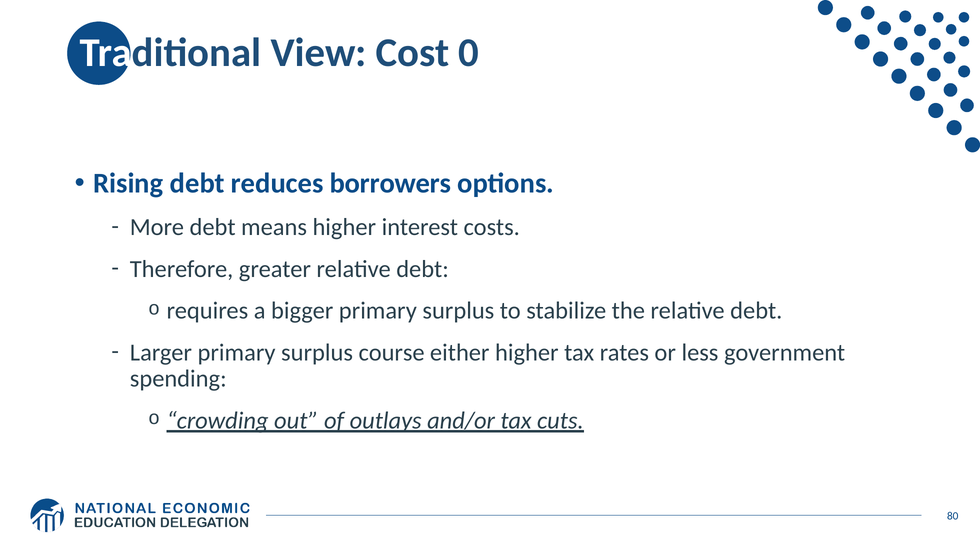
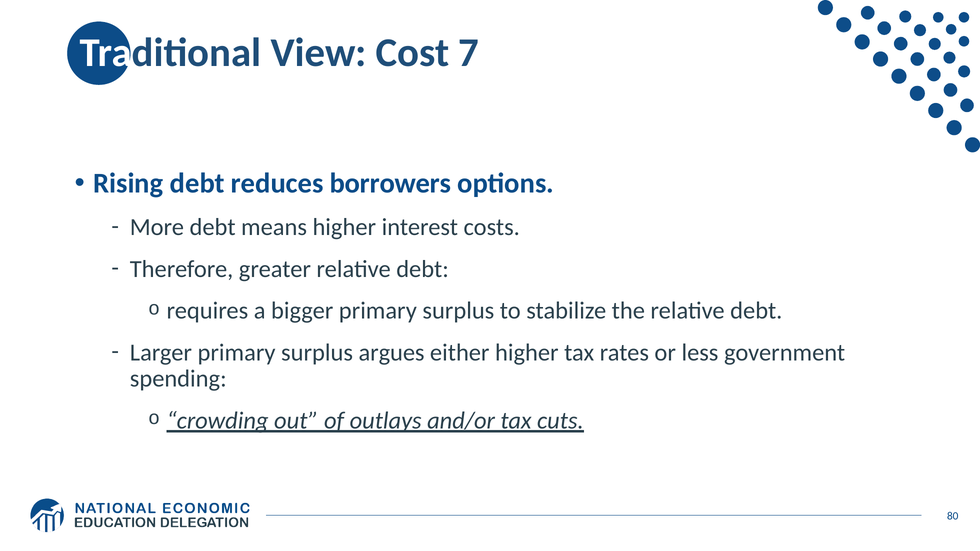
0: 0 -> 7 (469, 53)
course: course -> argues (392, 353)
